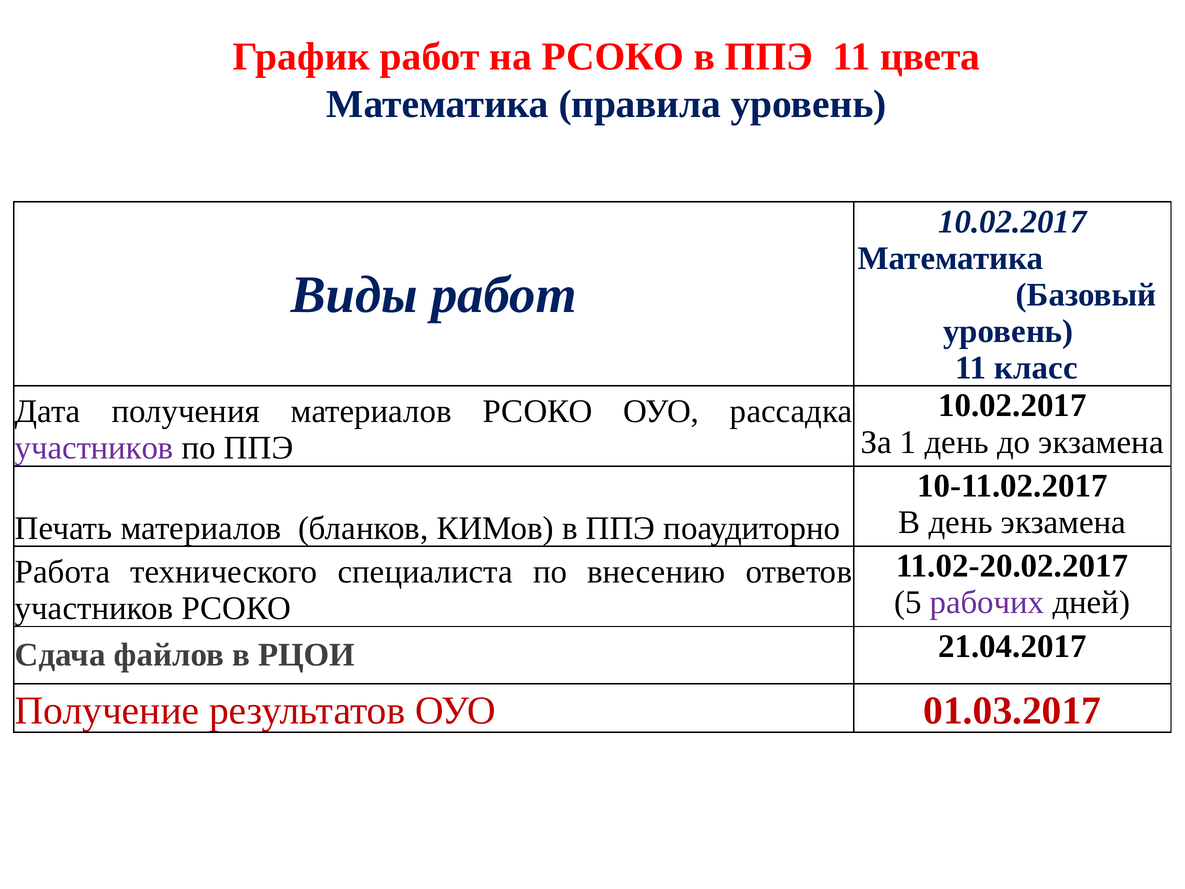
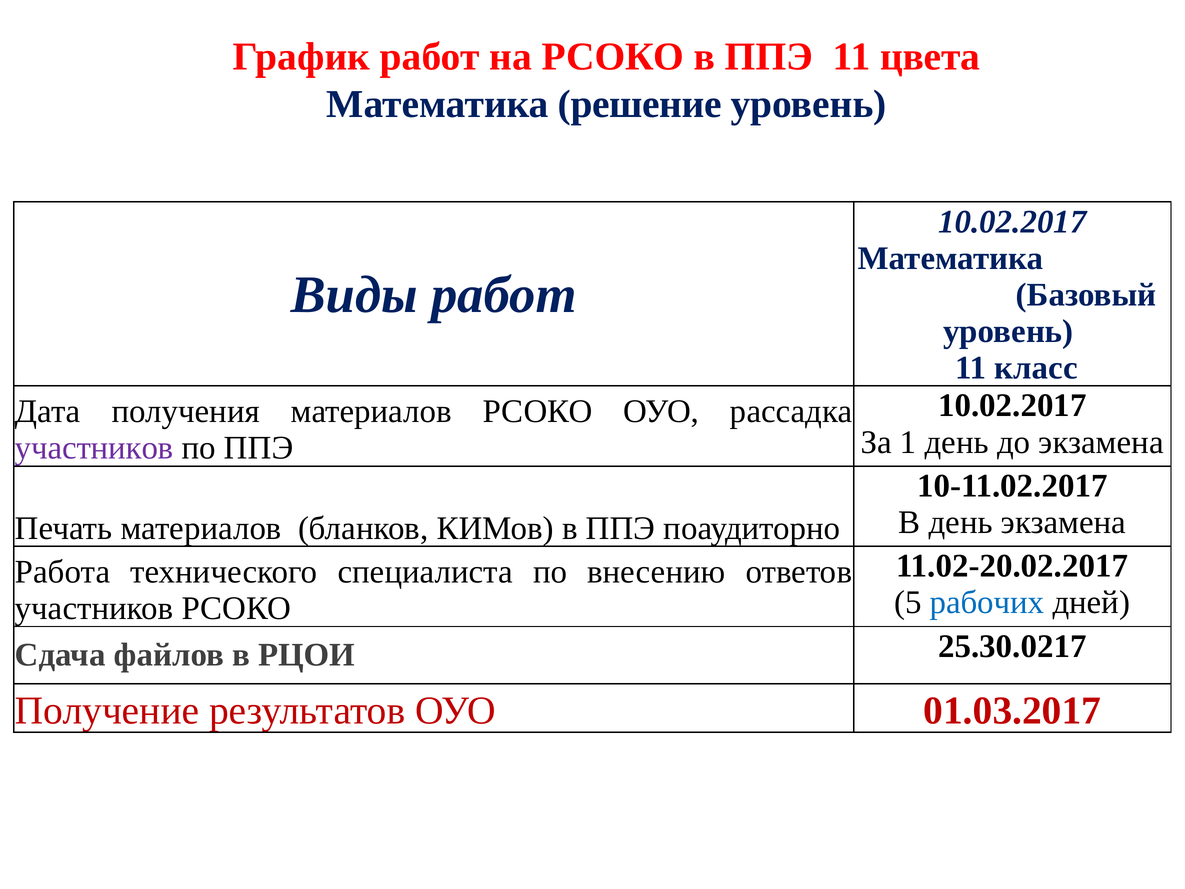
правила: правила -> решение (640, 104)
рабочих colour: purple -> blue (987, 602)
21.04.2017: 21.04.2017 -> 25.30.0217 (1012, 646)
